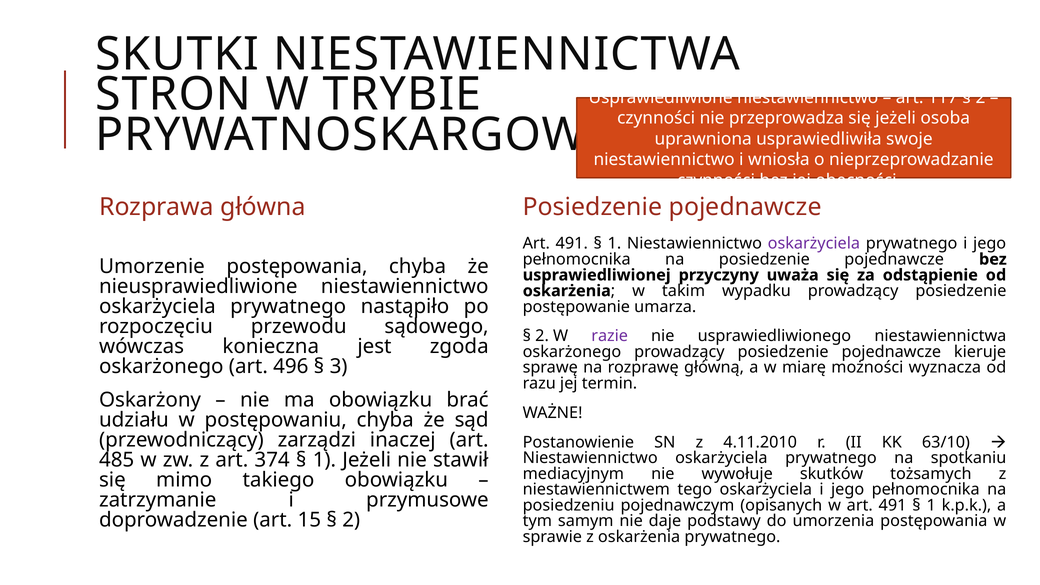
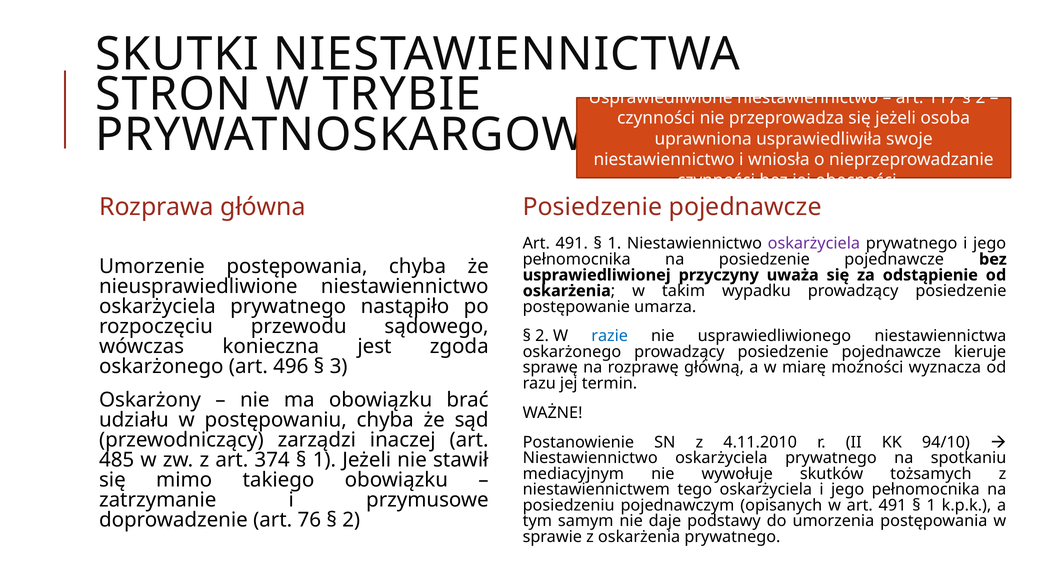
razie colour: purple -> blue (610, 336)
63/10: 63/10 -> 94/10 (946, 442)
15: 15 -> 76 (309, 520)
